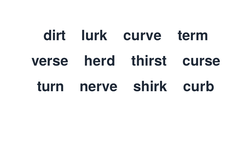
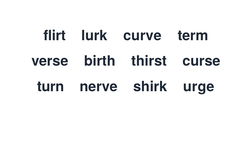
dirt: dirt -> flirt (55, 35)
herd: herd -> birth (100, 61)
curb: curb -> urge (199, 87)
